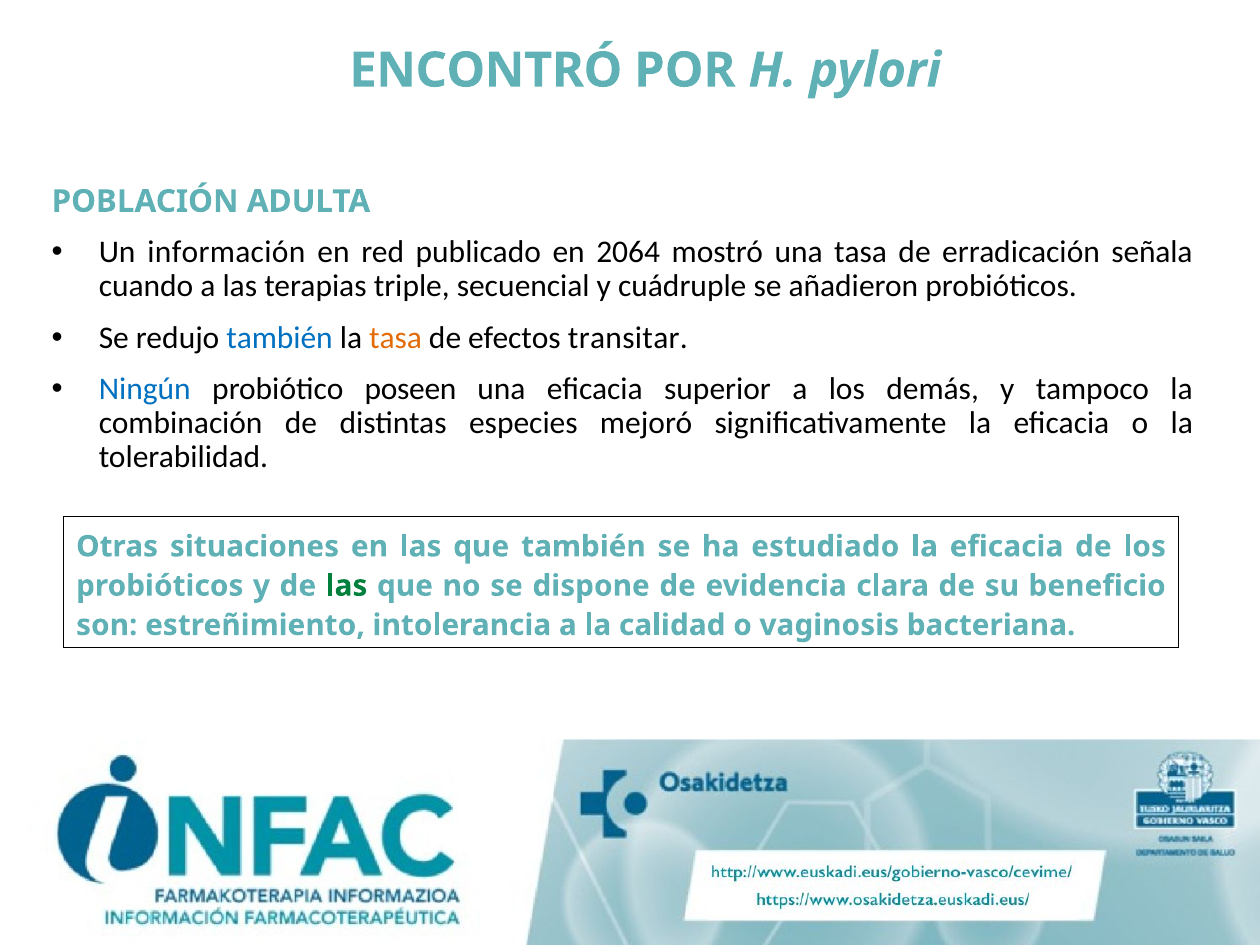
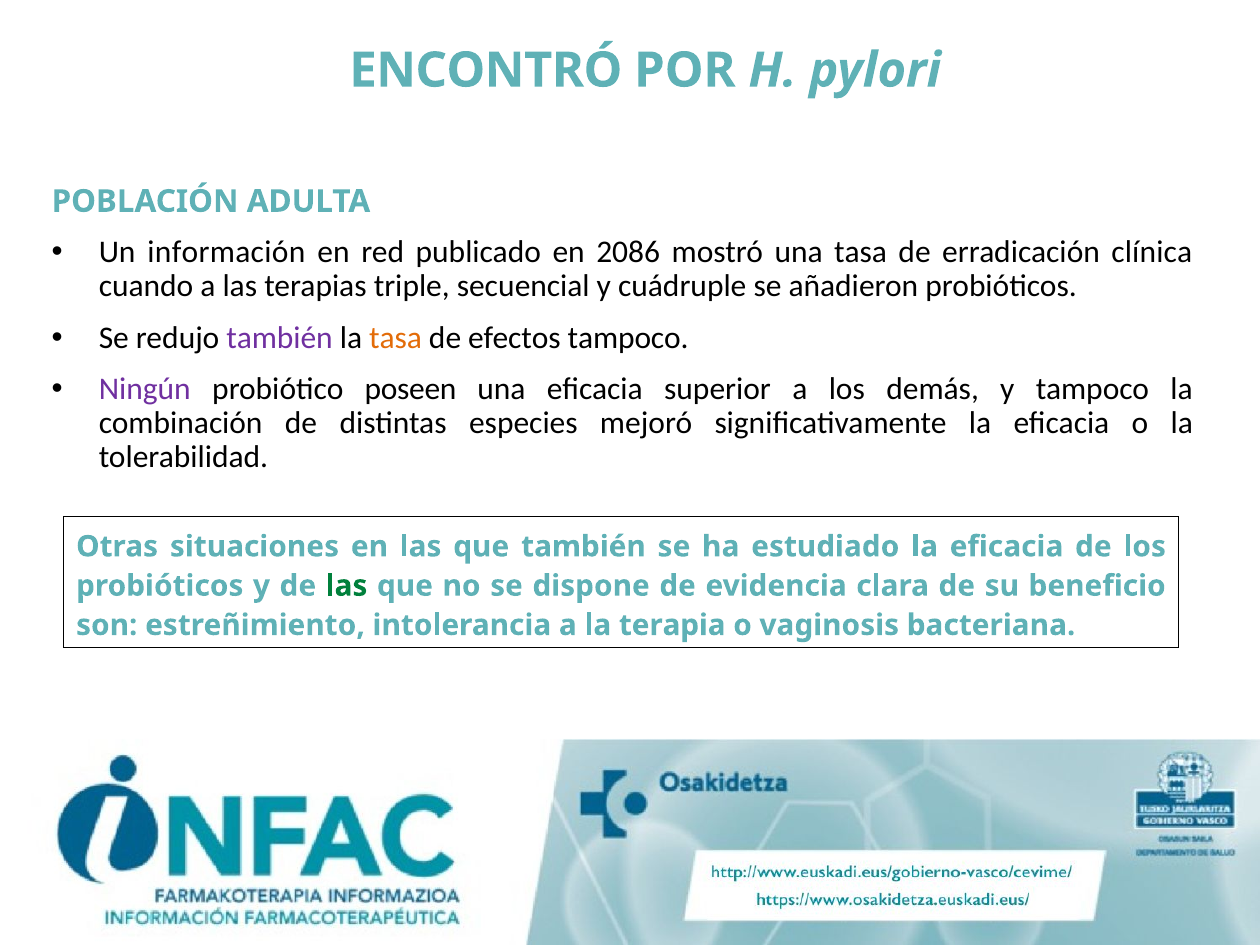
2064: 2064 -> 2086 (628, 252)
señala: señala -> clínica (1152, 252)
también colour: blue -> purple (280, 338)
efectos transitar: transitar -> tampoco (628, 338)
Ningún colour: blue -> purple (145, 390)
calidad: calidad -> terapia (672, 625)
